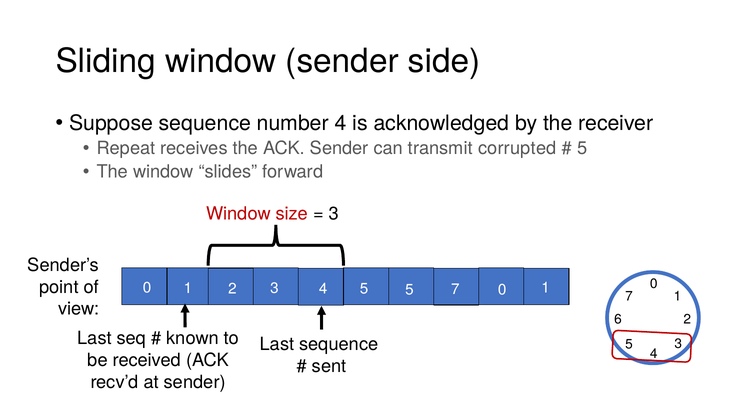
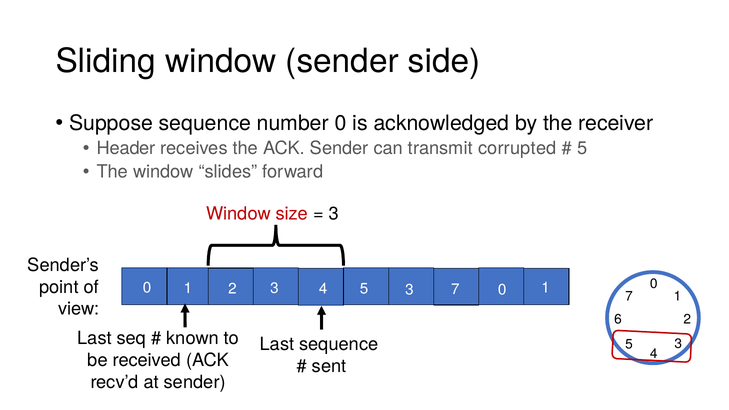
number 4: 4 -> 0 (341, 123)
Repeat: Repeat -> Header (126, 148)
5 5: 5 -> 3 (409, 290)
